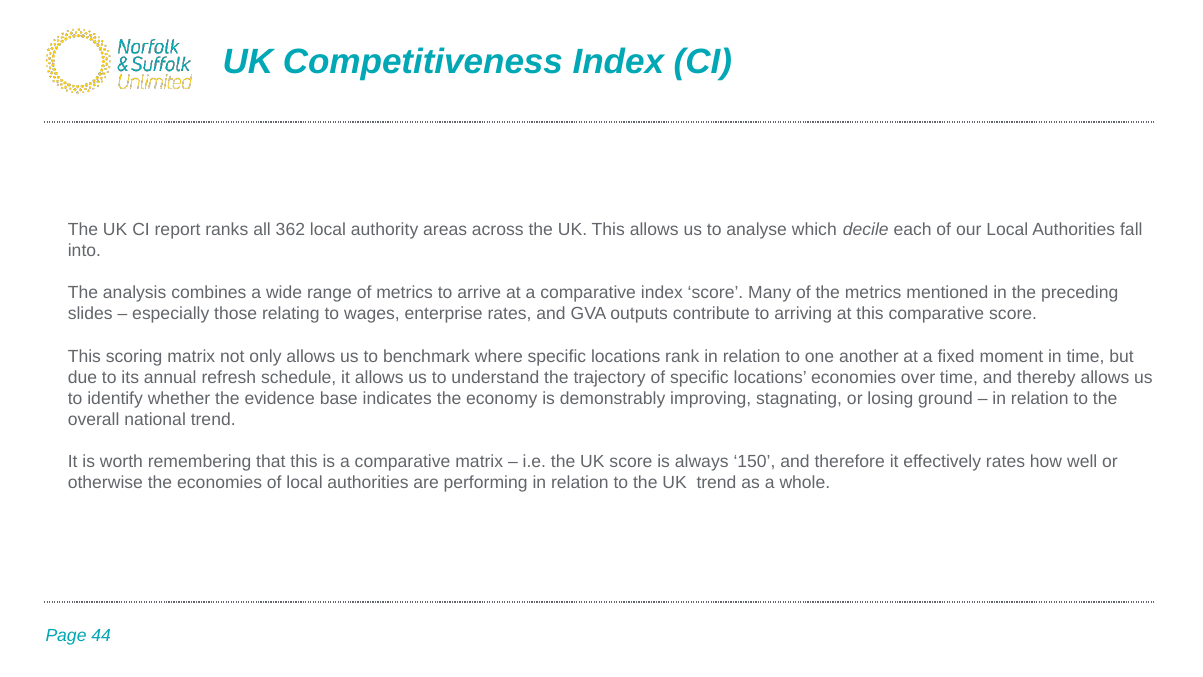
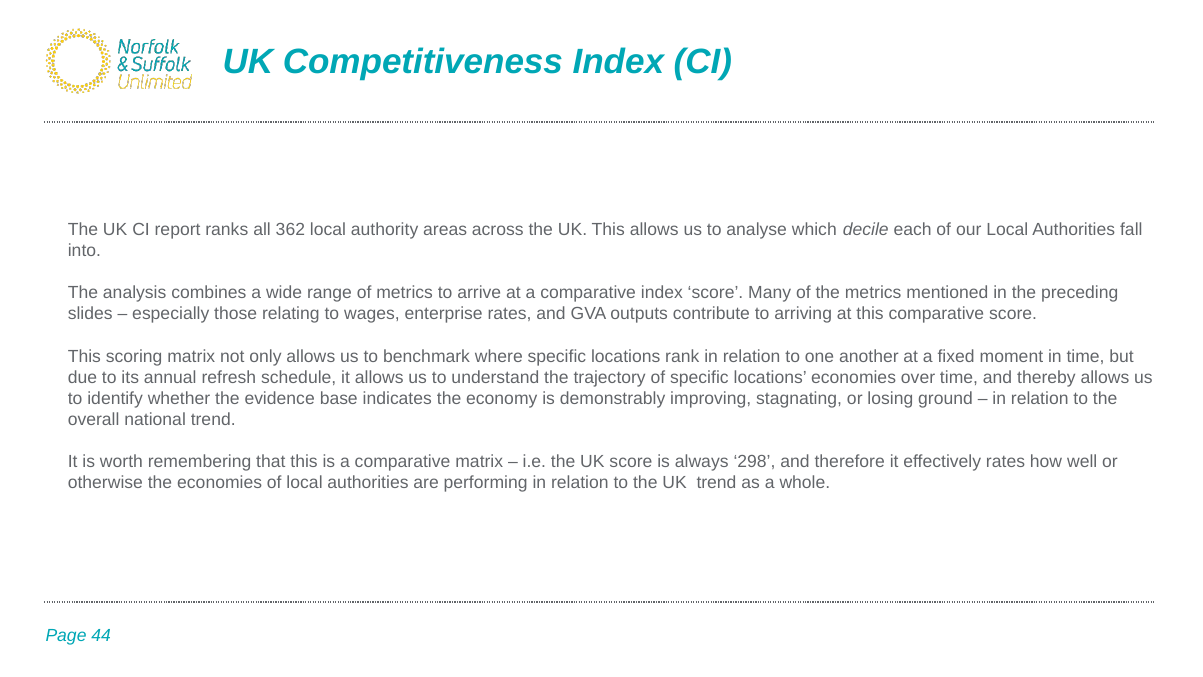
150: 150 -> 298 (754, 461)
